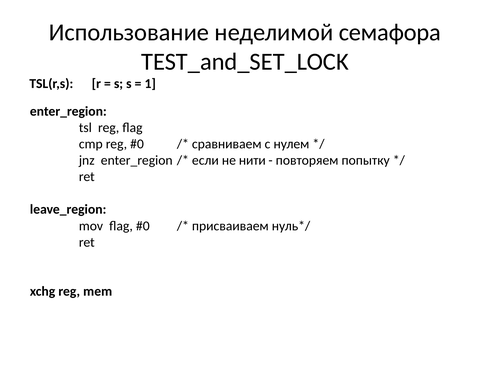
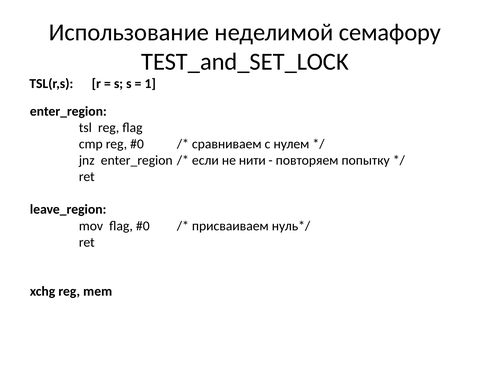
семафора: семафора -> семафору (390, 32)
